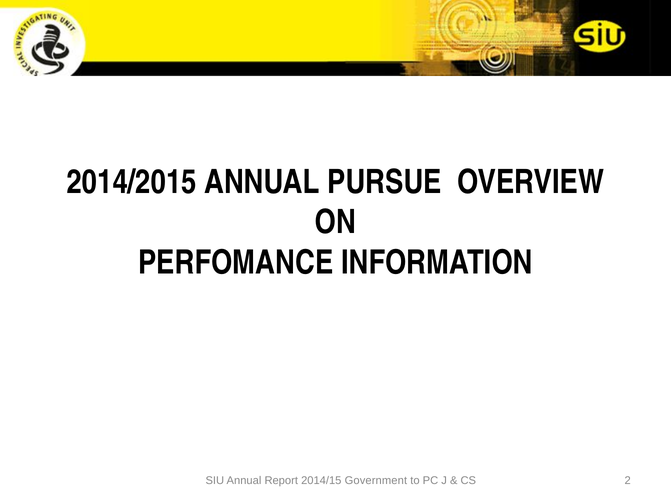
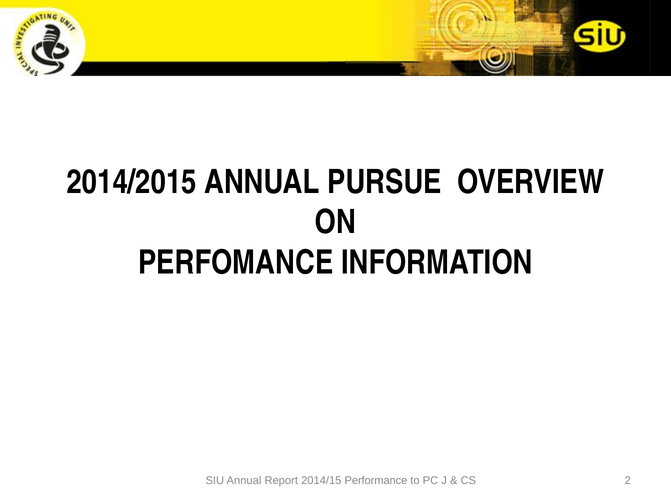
Government: Government -> Performance (376, 481)
